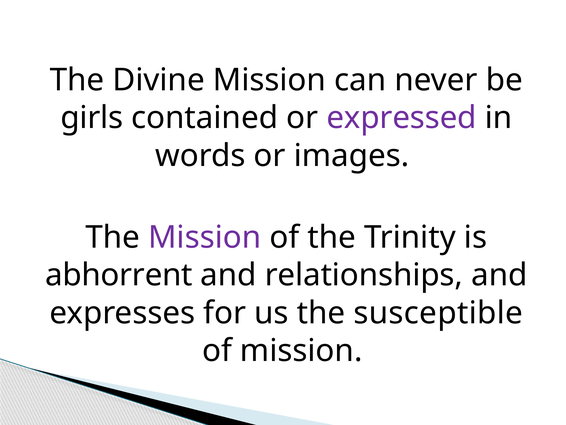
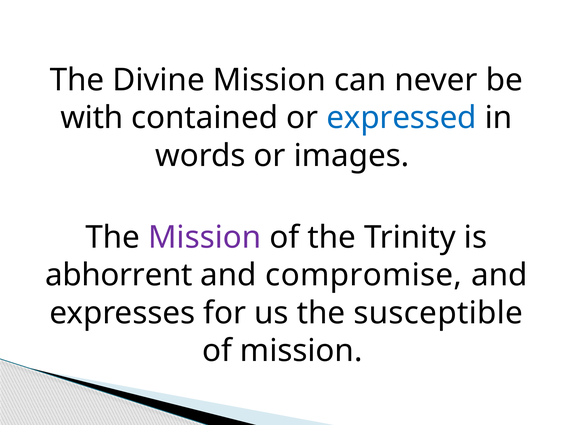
girls: girls -> with (92, 118)
expressed colour: purple -> blue (402, 118)
relationships: relationships -> compromise (364, 275)
